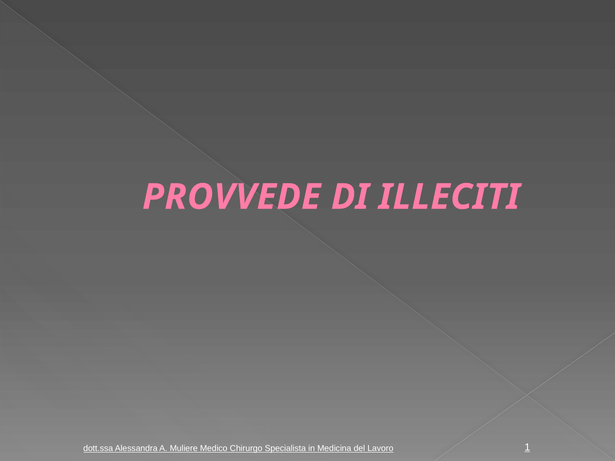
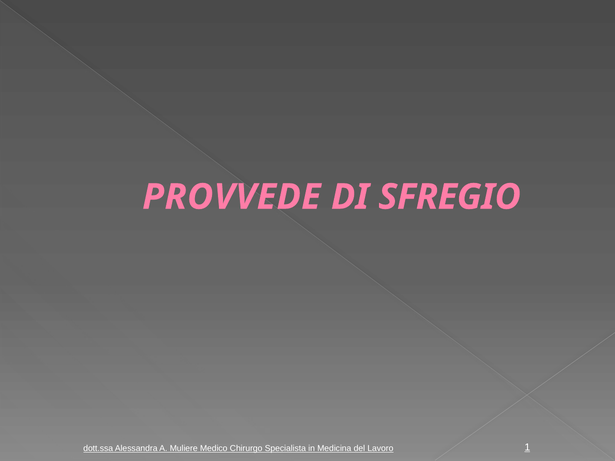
ILLECITI: ILLECITI -> SFREGIO (450, 197)
